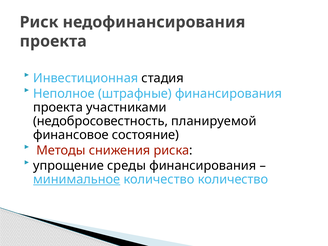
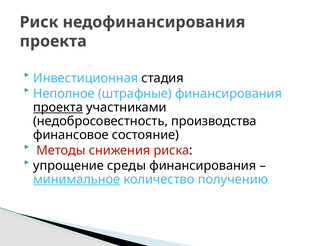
проекта underline: none -> present (58, 107)
планируемой: планируемой -> производства (214, 121)
количество количество: количество -> получению (233, 179)
